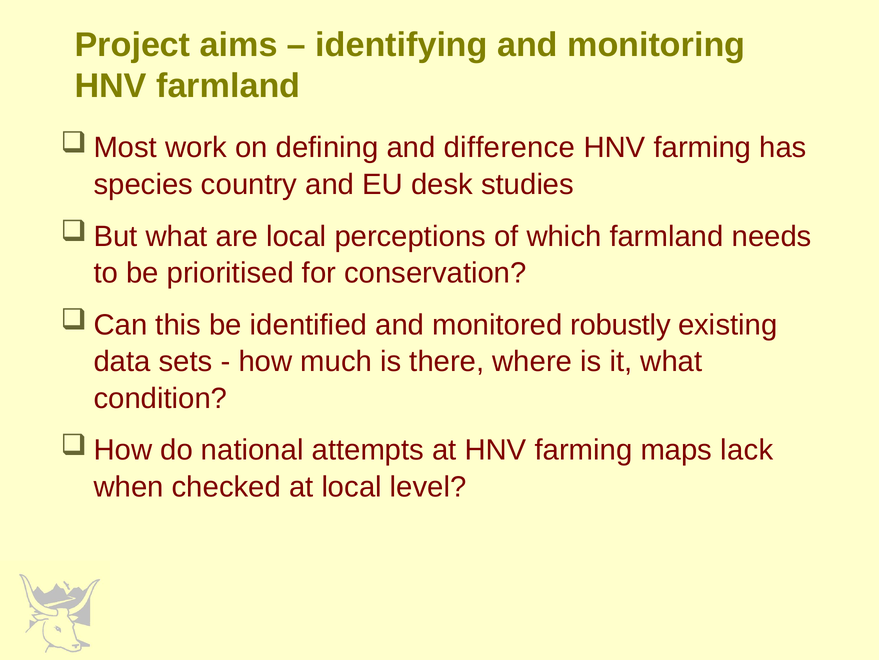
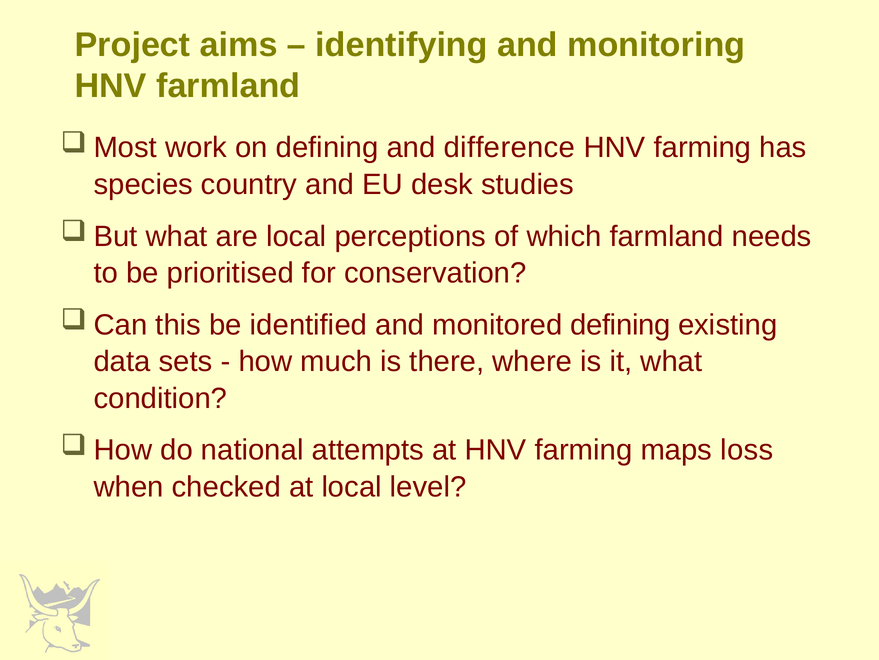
monitored robustly: robustly -> defining (620, 324)
lack: lack -> loss (747, 450)
